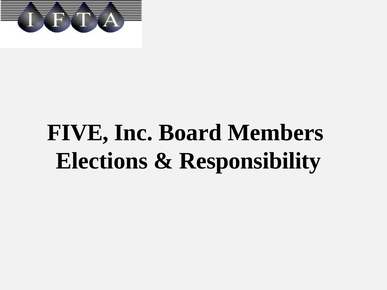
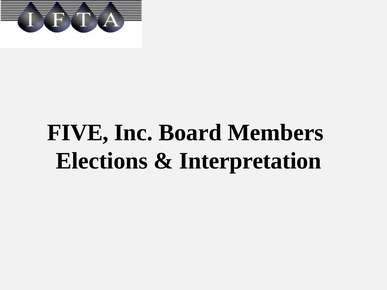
Responsibility: Responsibility -> Interpretation (250, 161)
